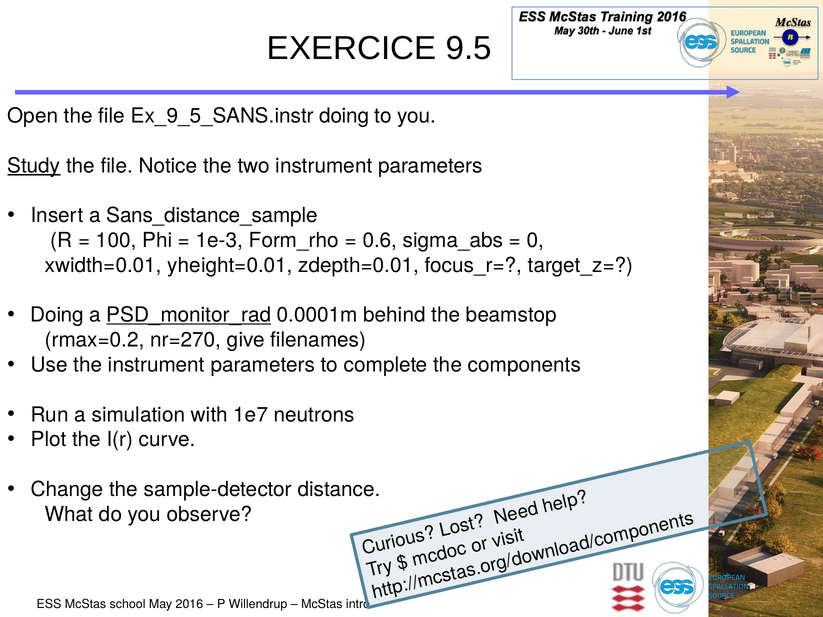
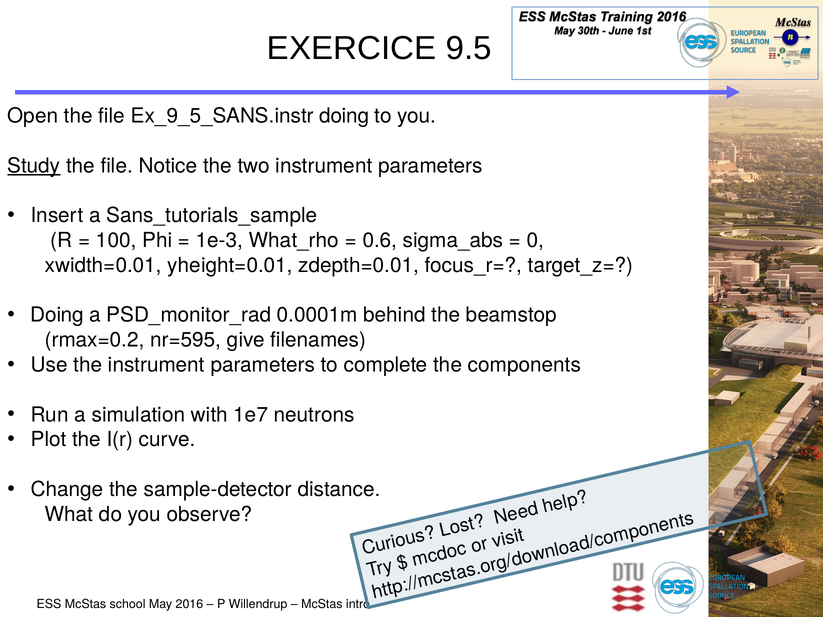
Sans_distance_sample: Sans_distance_sample -> Sans_tutorials_sample (212, 216)
Form_rho: Form_rho -> What_rho (294, 241)
PSD_monitor_rad underline: present -> none (189, 315)
nr=270: nr=270 -> nr=595 (186, 340)
